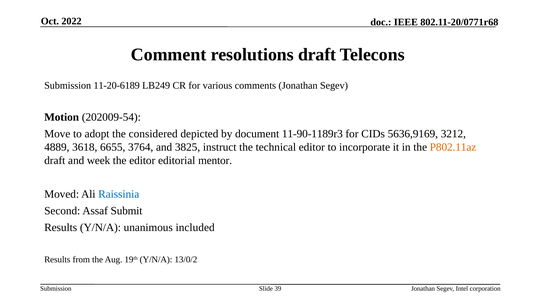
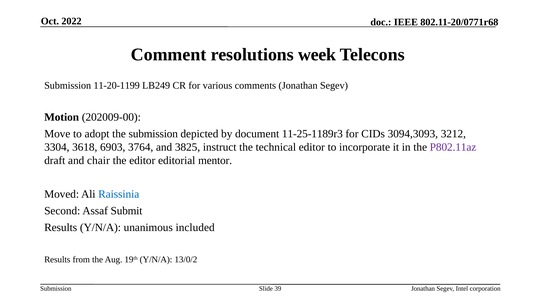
resolutions draft: draft -> week (317, 55)
11-20-6189: 11-20-6189 -> 11-20-1199 (117, 86)
202009-54: 202009-54 -> 202009-00 (111, 117)
the considered: considered -> submission (153, 134)
11-90-1189r3: 11-90-1189r3 -> 11-25-1189r3 (312, 134)
5636,9169: 5636,9169 -> 3094,3093 (413, 134)
4889: 4889 -> 3304 (57, 147)
6655: 6655 -> 6903 (113, 147)
P802.11az colour: orange -> purple (453, 147)
week: week -> chair (98, 161)
